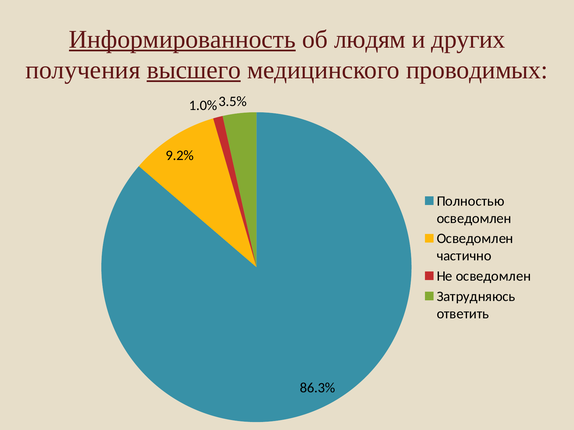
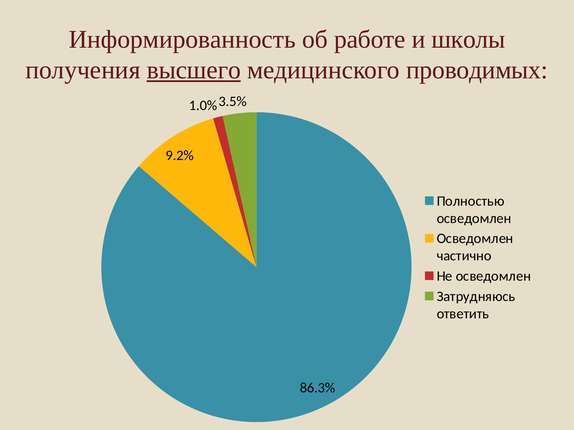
Информированность underline: present -> none (182, 40)
людям: людям -> работе (370, 40)
других: других -> школы (468, 40)
